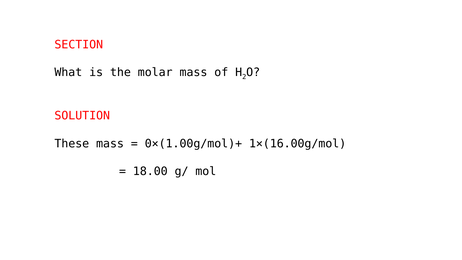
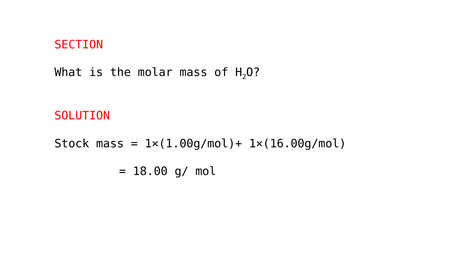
These: These -> Stock (72, 144)
0×(1.00g/mol)+: 0×(1.00g/mol)+ -> 1×(1.00g/mol)+ (193, 144)
